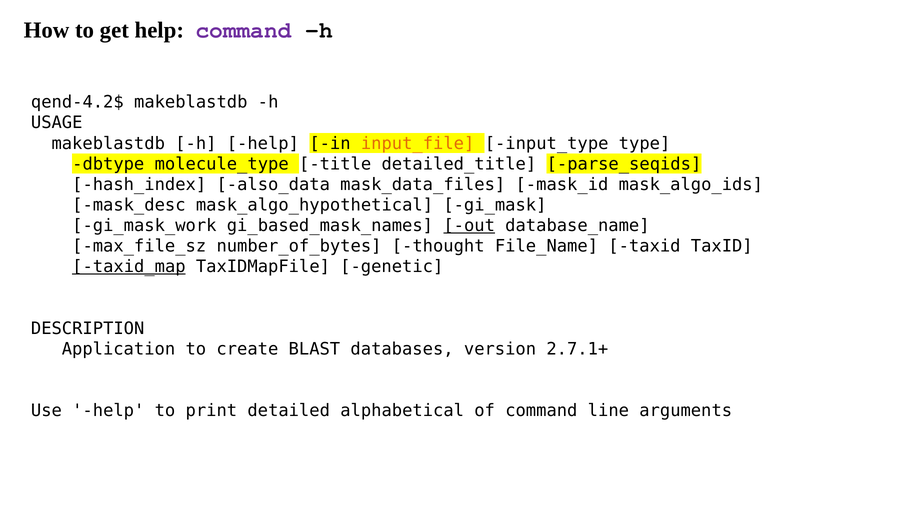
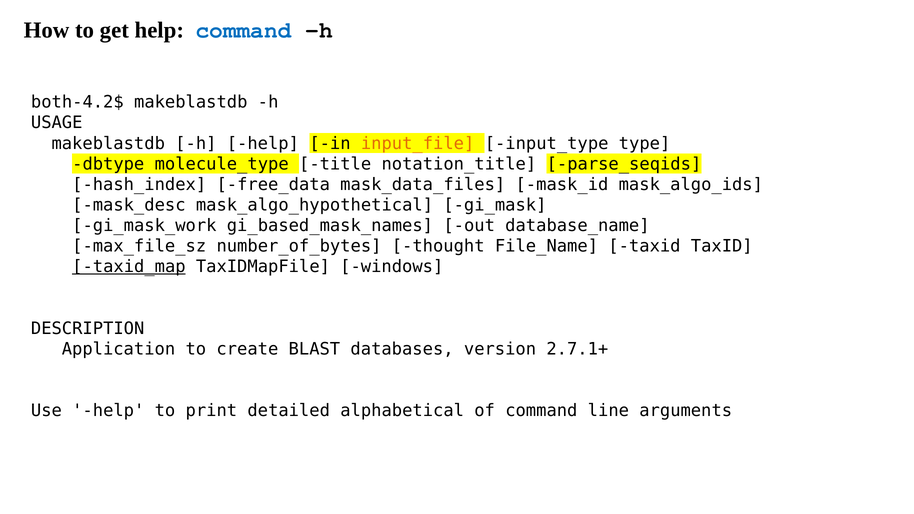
command colour: purple -> blue (244, 30)
qend-4.2$: qend-4.2$ -> both-4.2$ (77, 102)
detailed_title: detailed_title -> notation_title (459, 164)
also_data: also_data -> free_data (273, 185)
out underline: present -> none (469, 226)
genetic: genetic -> windows (392, 267)
